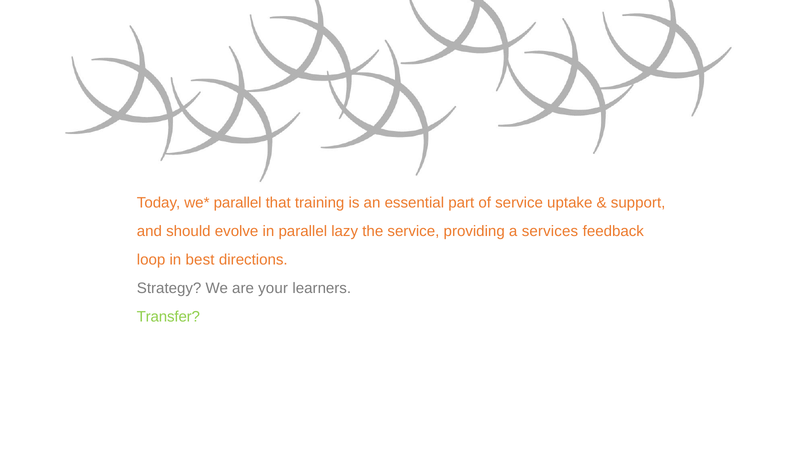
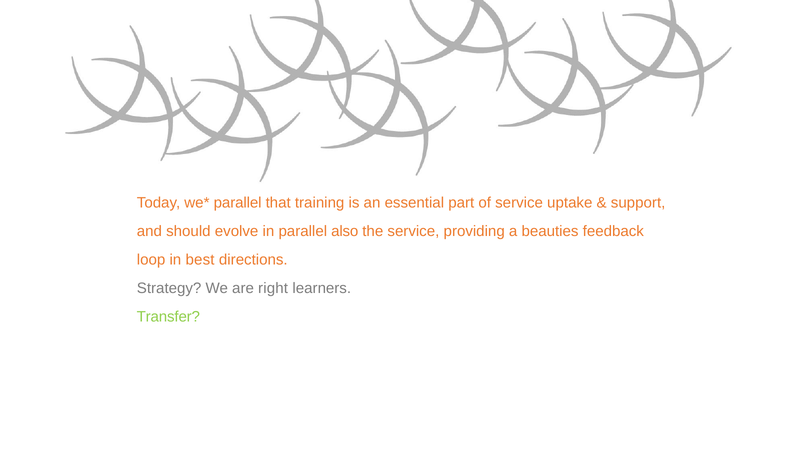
lazy: lazy -> also (345, 231)
services: services -> beauties (550, 231)
your: your -> right (273, 288)
